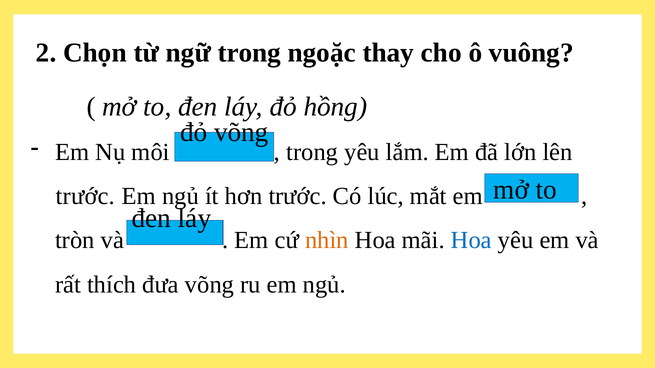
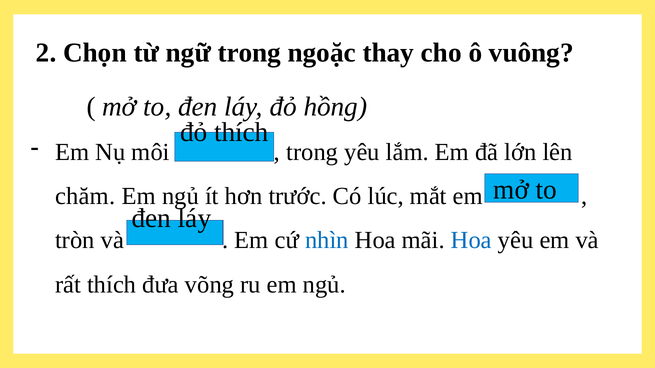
đỏ võng: võng -> thích (241, 132)
trước: trước -> chăm (85, 196)
nhìn colour: orange -> blue (327, 241)
